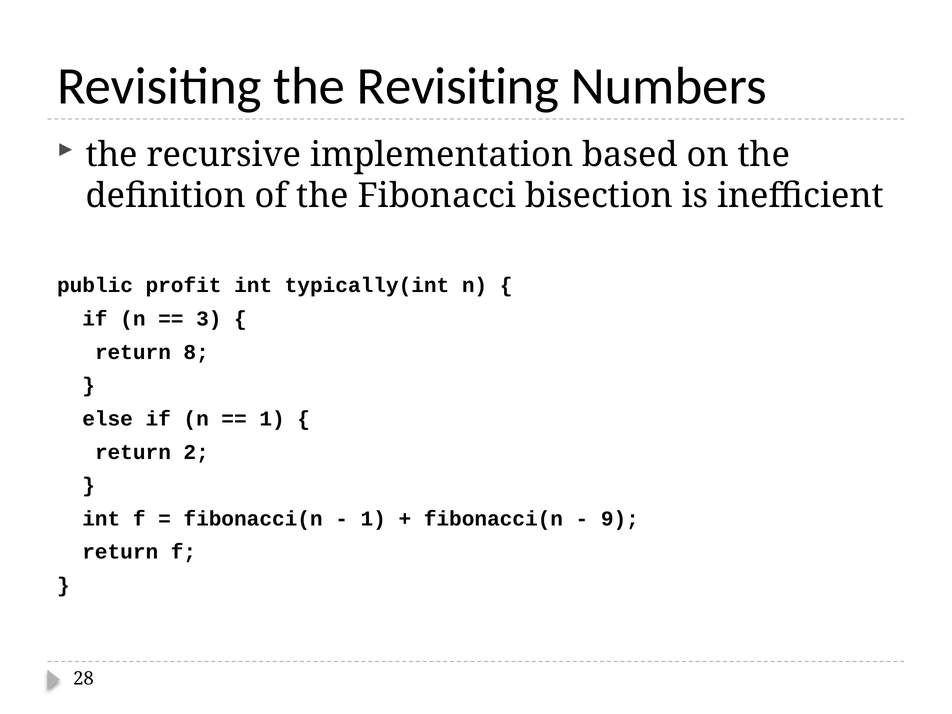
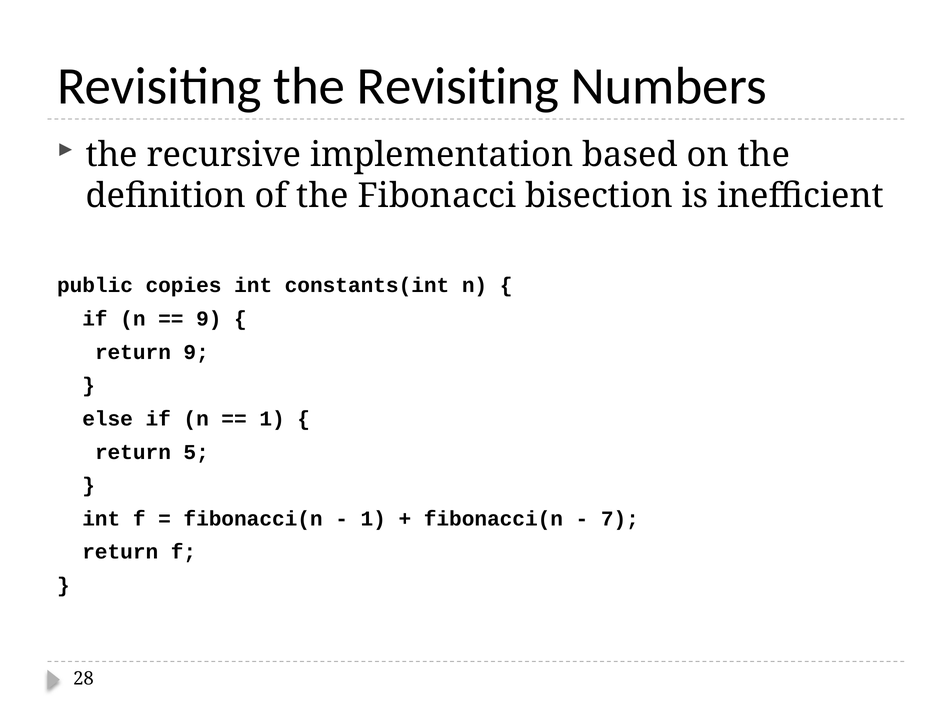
profit: profit -> copies (184, 285)
typically(int: typically(int -> constants(int (367, 285)
3: 3 -> 9 (209, 319)
return 8: 8 -> 9 (196, 352)
2: 2 -> 5 (196, 452)
9: 9 -> 7 (620, 519)
